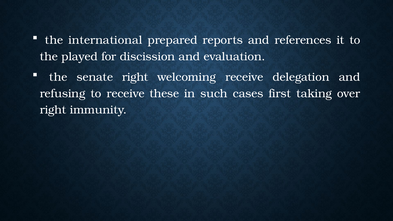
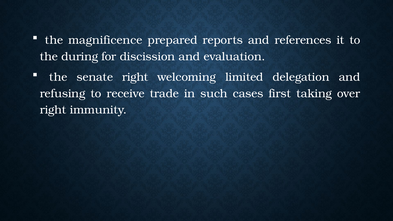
international: international -> magnificence (105, 40)
played: played -> during (80, 57)
welcoming receive: receive -> limited (244, 77)
these: these -> trade (164, 94)
